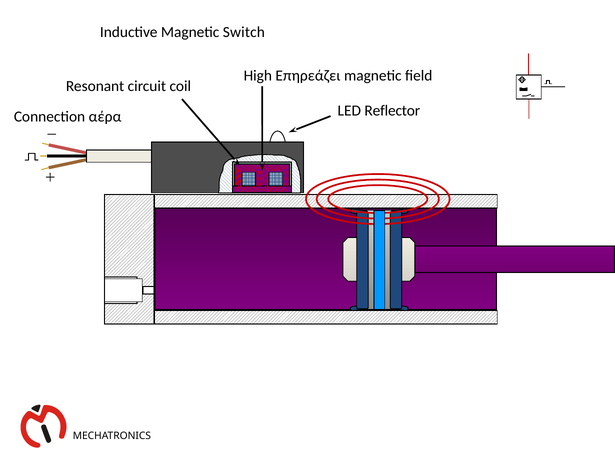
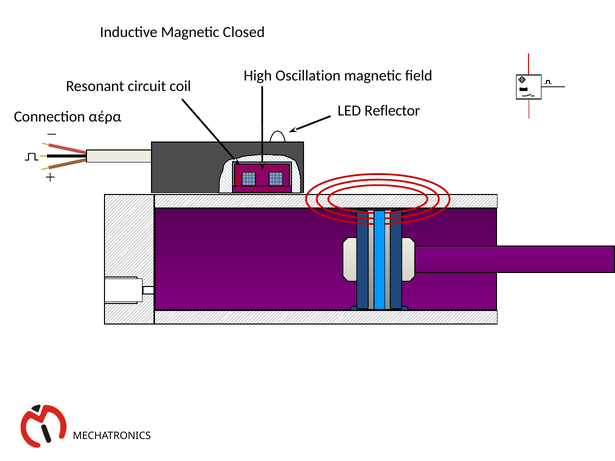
Switch: Switch -> Closed (244, 32)
Επηρεάζει: Επηρεάζει -> Oscillation (308, 76)
